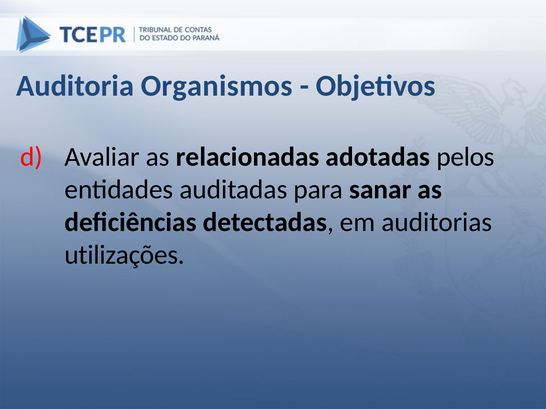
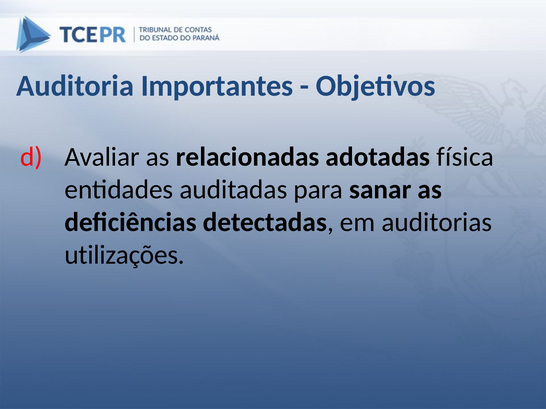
Organismos: Organismos -> Importantes (217, 86)
pelos: pelos -> física (465, 157)
